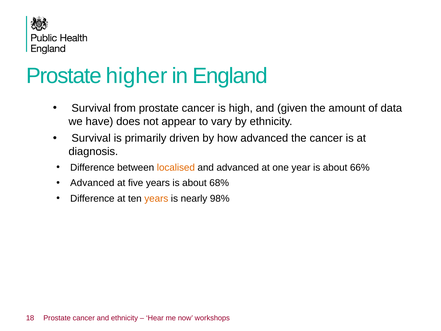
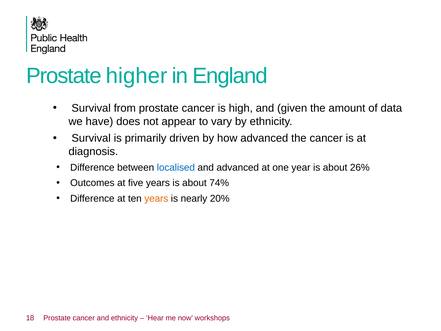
localised colour: orange -> blue (176, 168)
66%: 66% -> 26% (360, 168)
Advanced: Advanced -> Outcomes (92, 183)
68%: 68% -> 74% (219, 183)
98%: 98% -> 20% (220, 198)
